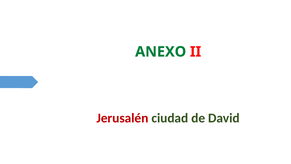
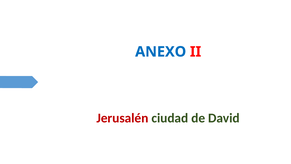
ANEXO colour: green -> blue (161, 52)
